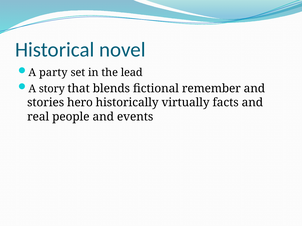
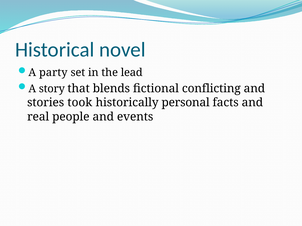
remember: remember -> conflicting (211, 89)
hero: hero -> took (80, 103)
virtually: virtually -> personal (186, 103)
